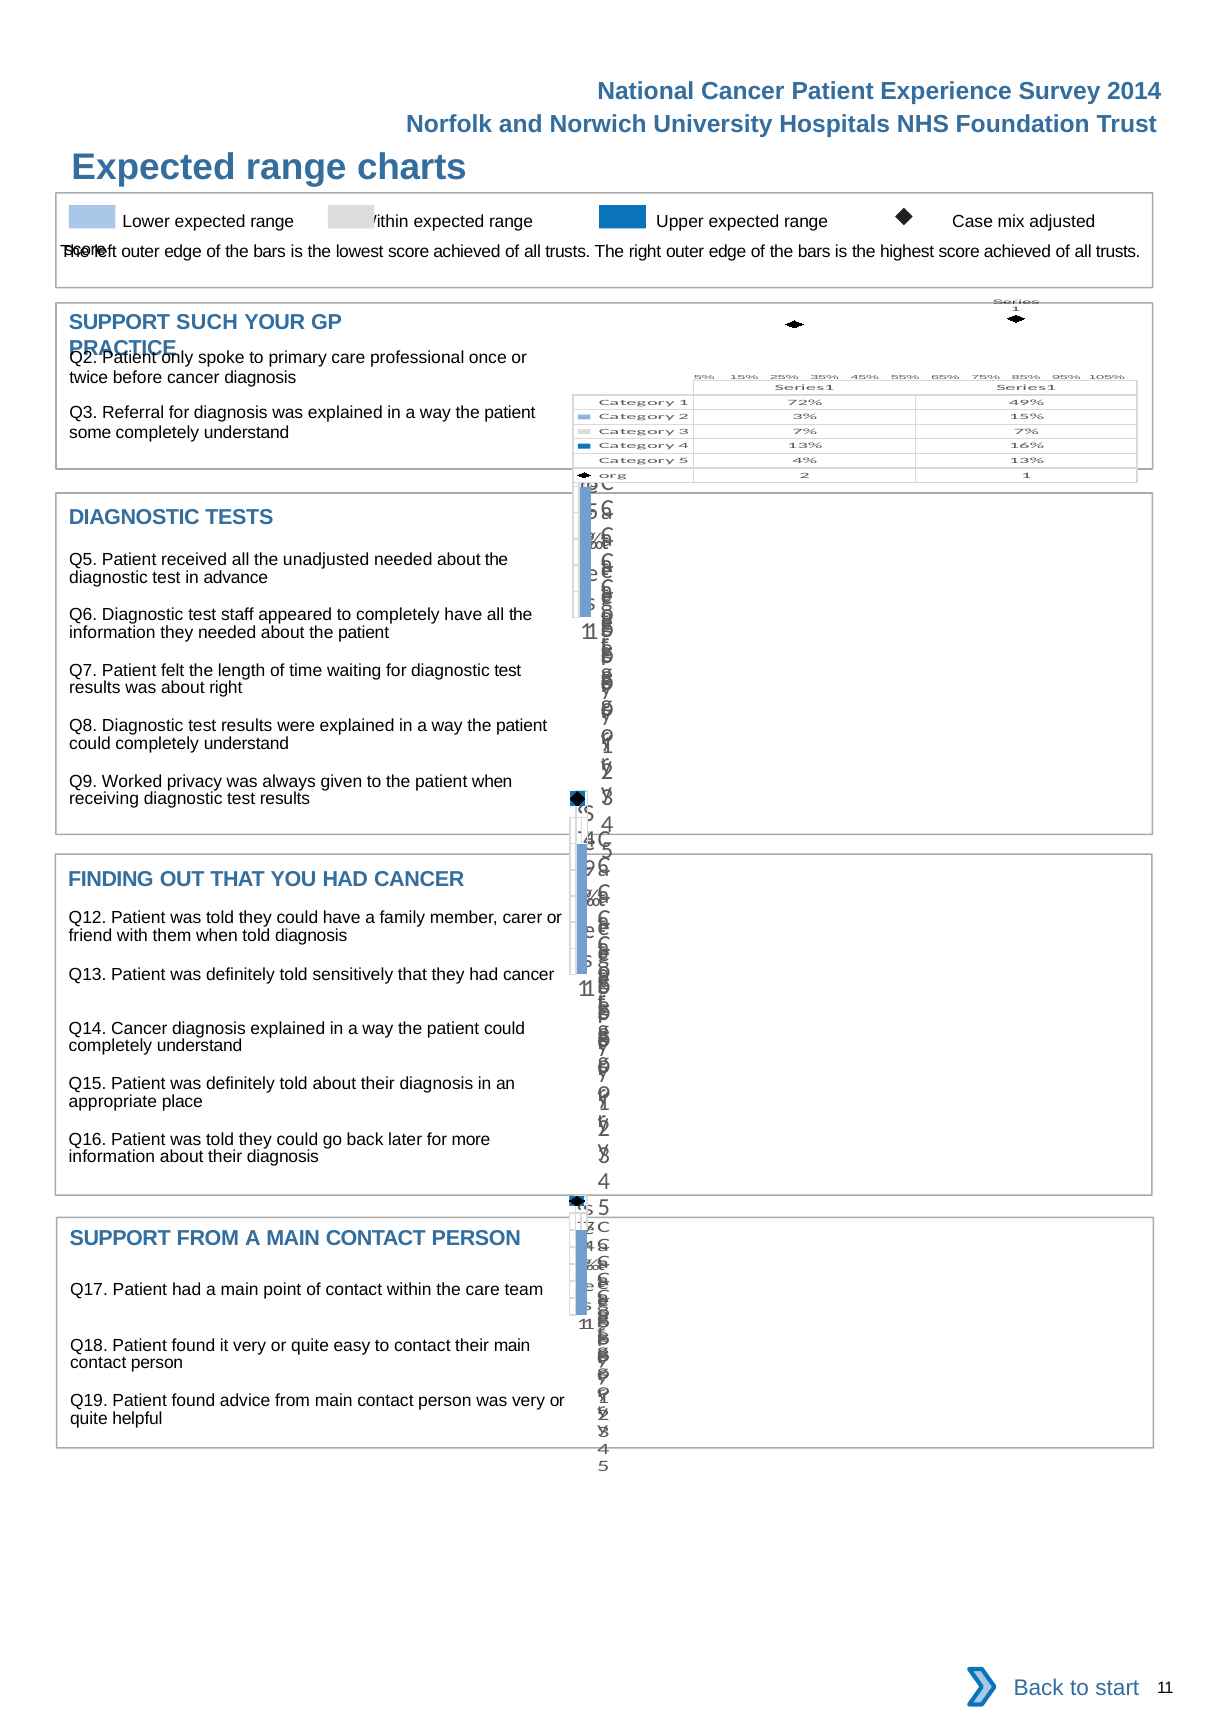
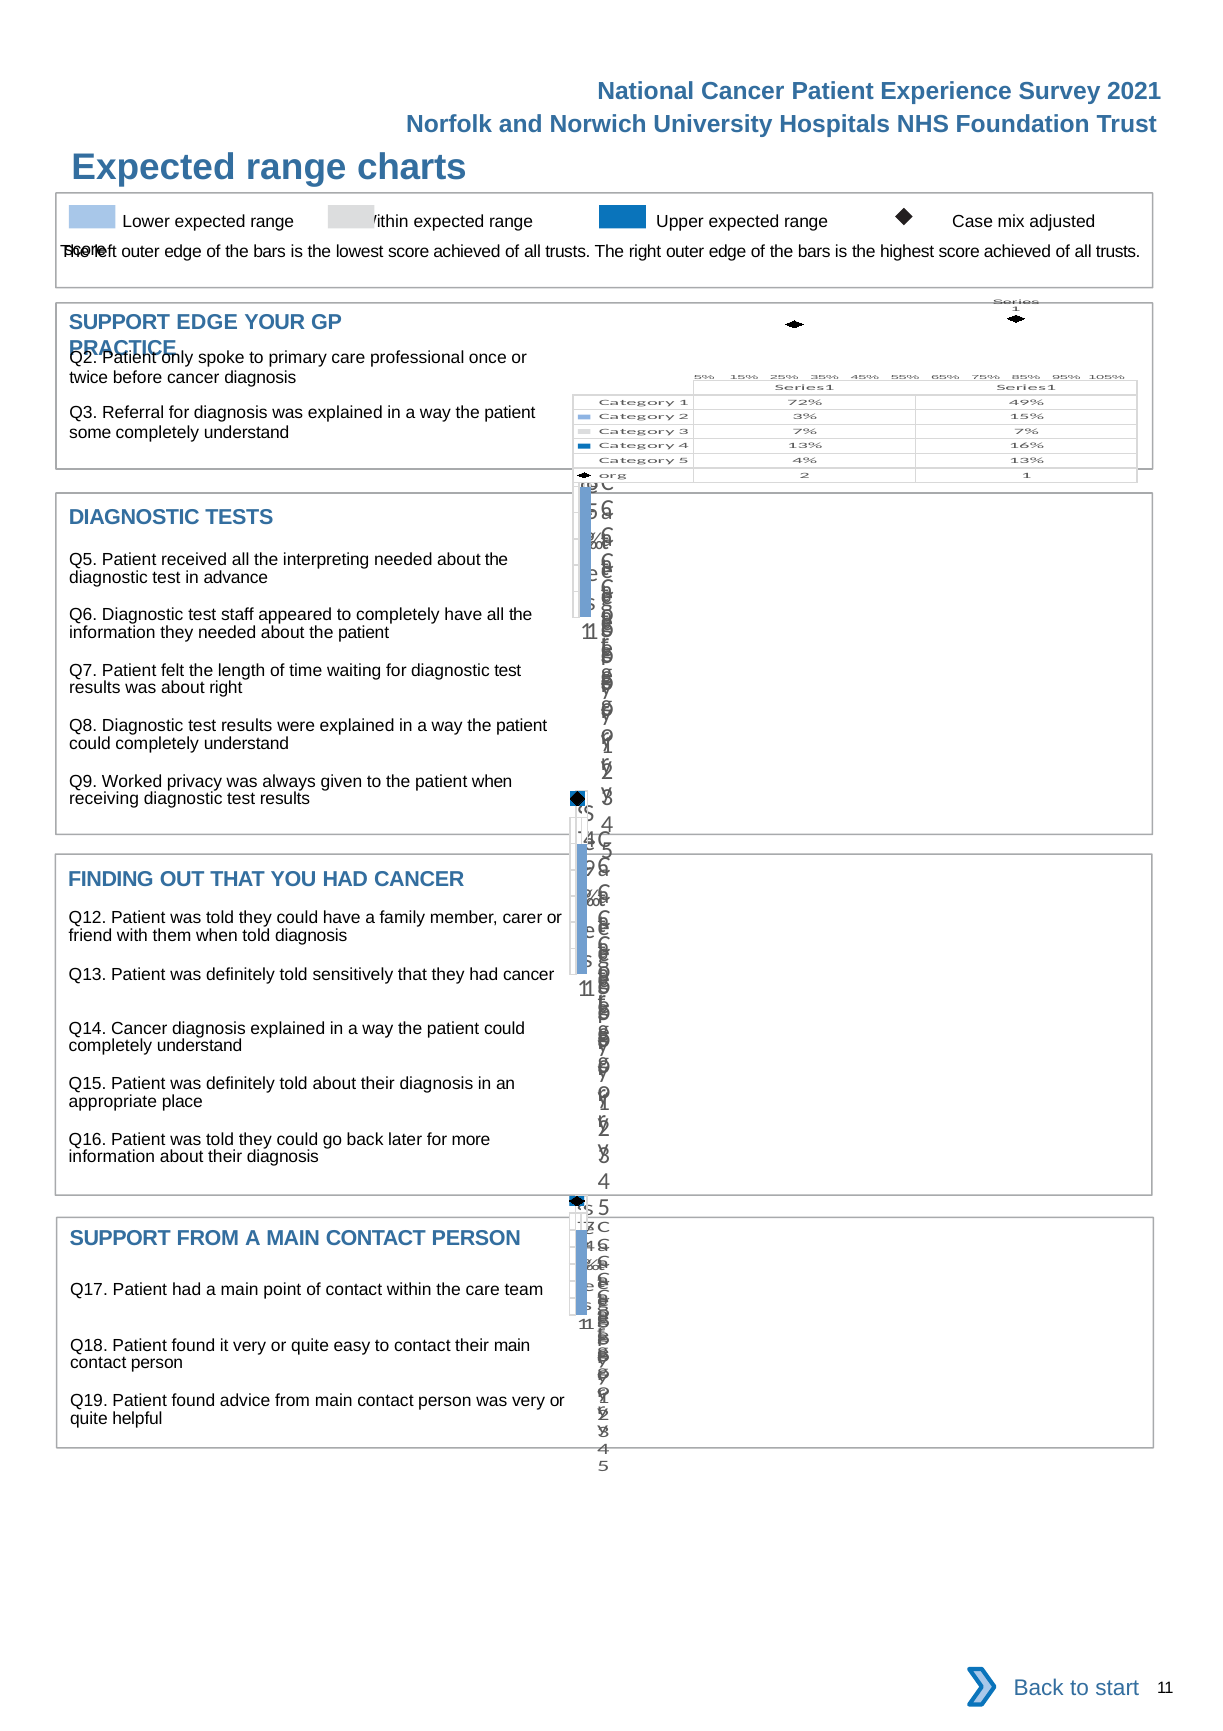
2014: 2014 -> 2021 (1134, 91)
SUPPORT SUCH: SUCH -> EDGE (207, 322)
unadjusted: unadjusted -> interpreting (326, 560)
